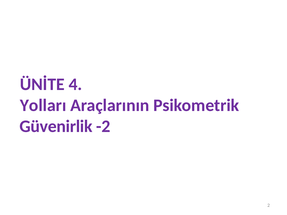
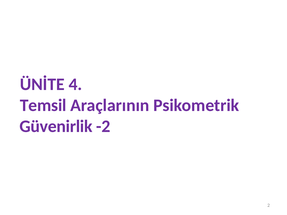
Yolları: Yolları -> Temsil (43, 105)
